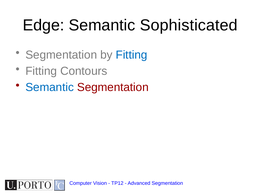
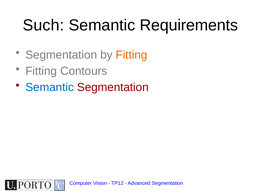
Edge: Edge -> Such (43, 25)
Sophisticated: Sophisticated -> Requirements (189, 25)
Fitting colour: blue -> orange (132, 55)
